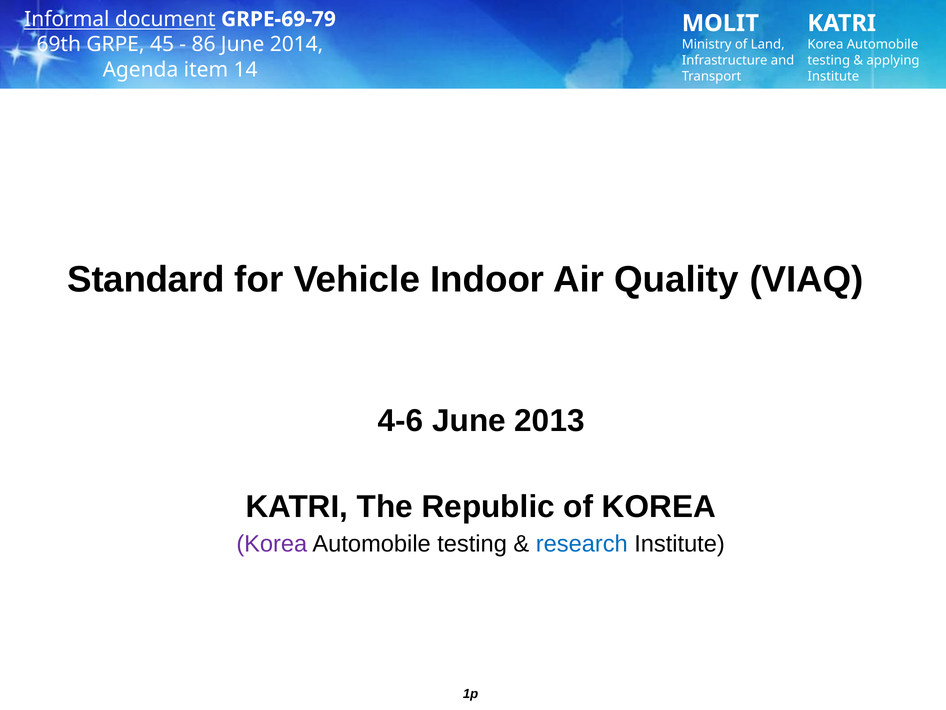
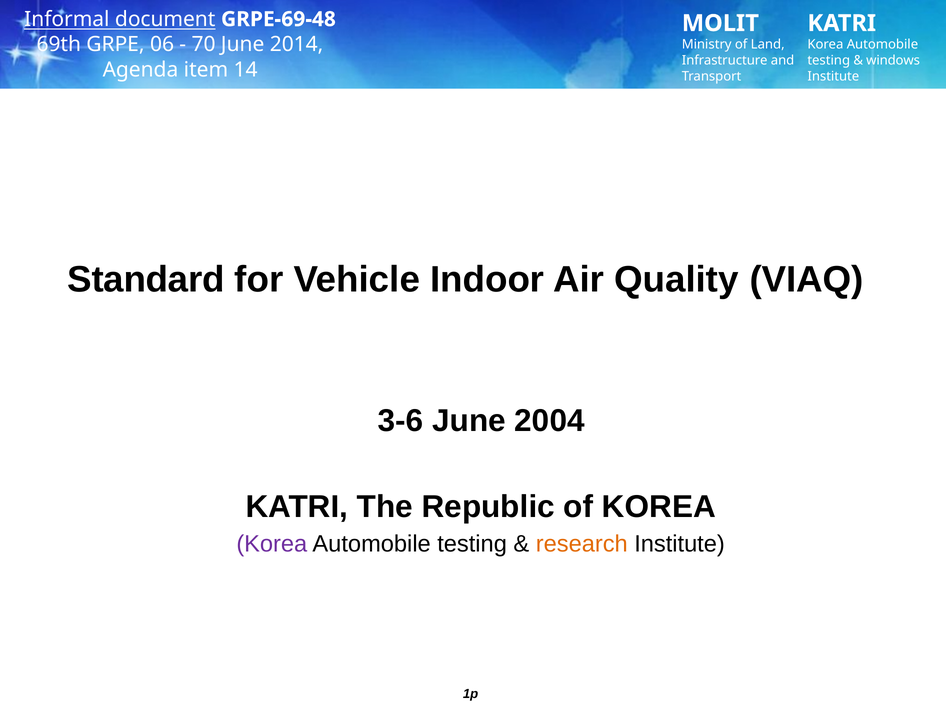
GRPE-69-79: GRPE-69-79 -> GRPE-69-48 (278, 19)
45: 45 -> 06 (162, 44)
86: 86 -> 70 (204, 44)
applying: applying -> windows (893, 60)
4-6: 4-6 -> 3-6 (401, 421)
2013: 2013 -> 2004 (550, 421)
research colour: blue -> orange (582, 544)
